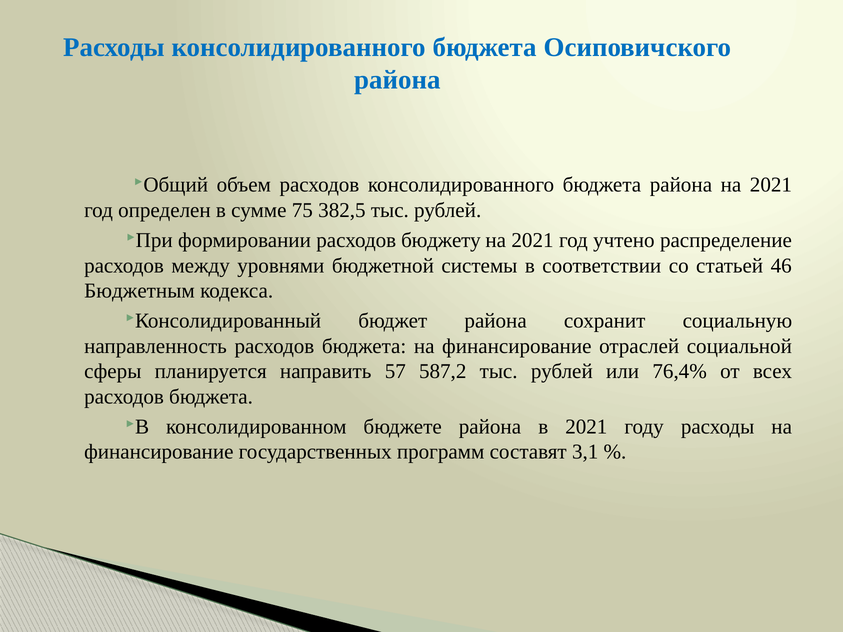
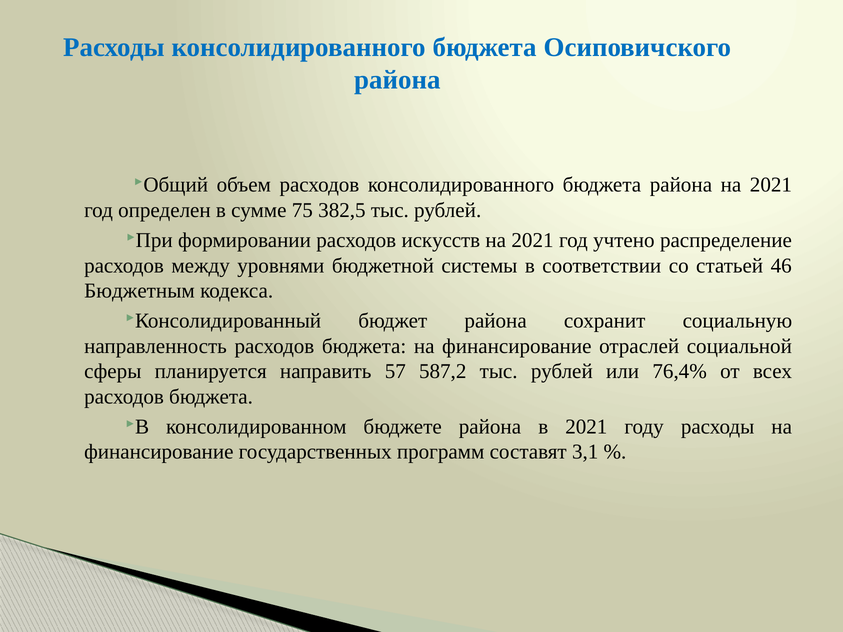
бюджету: бюджету -> искусств (441, 240)
